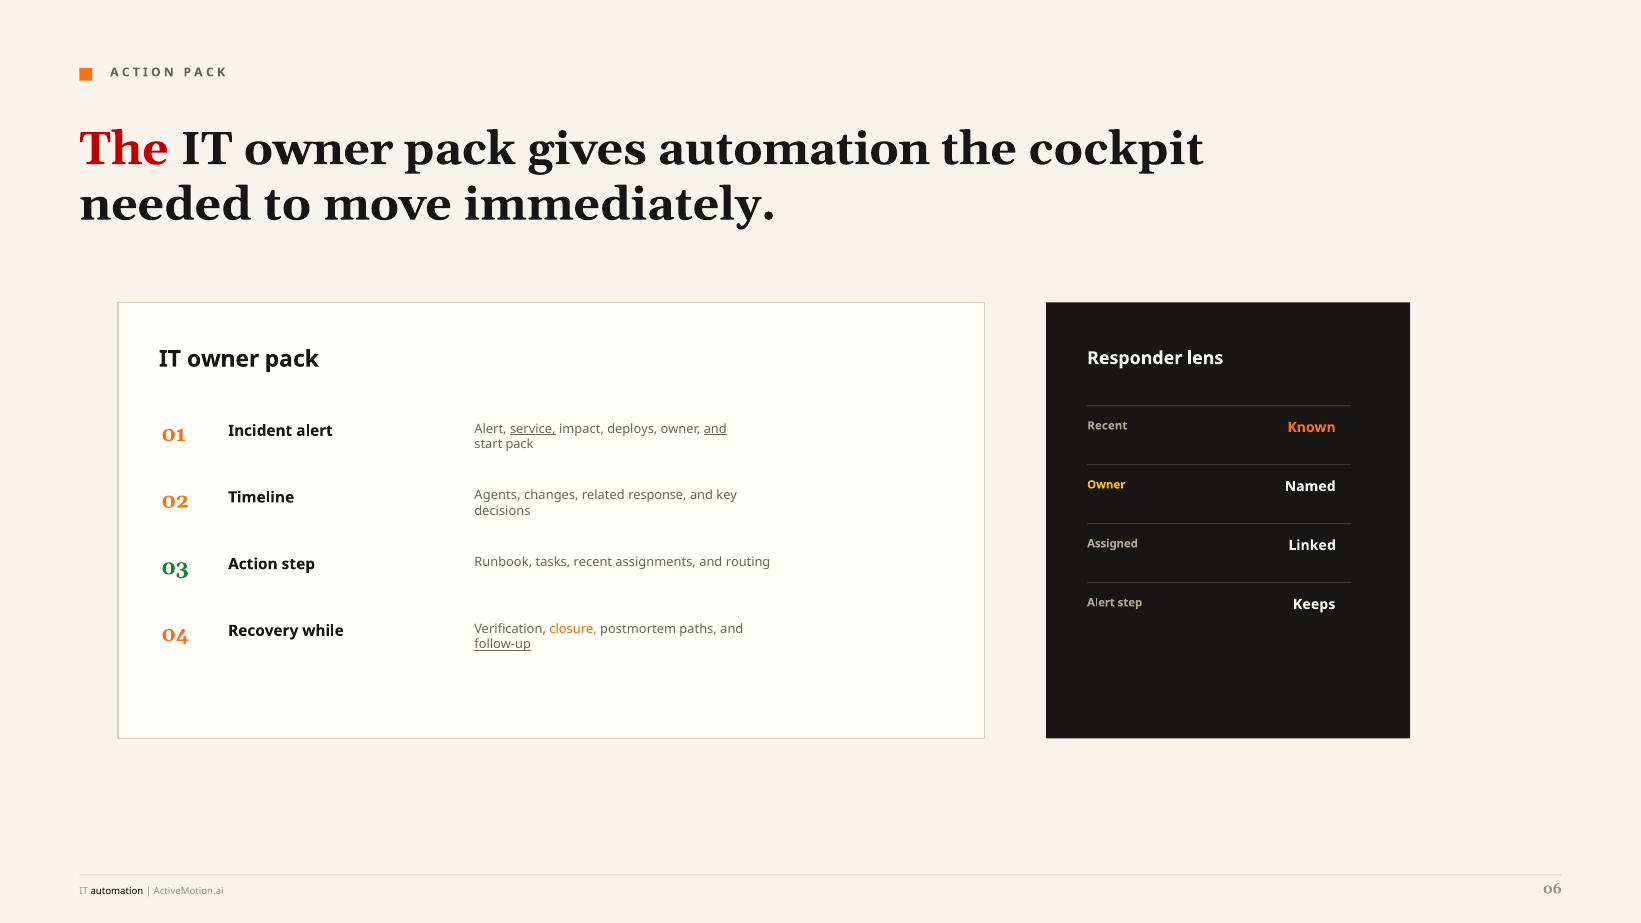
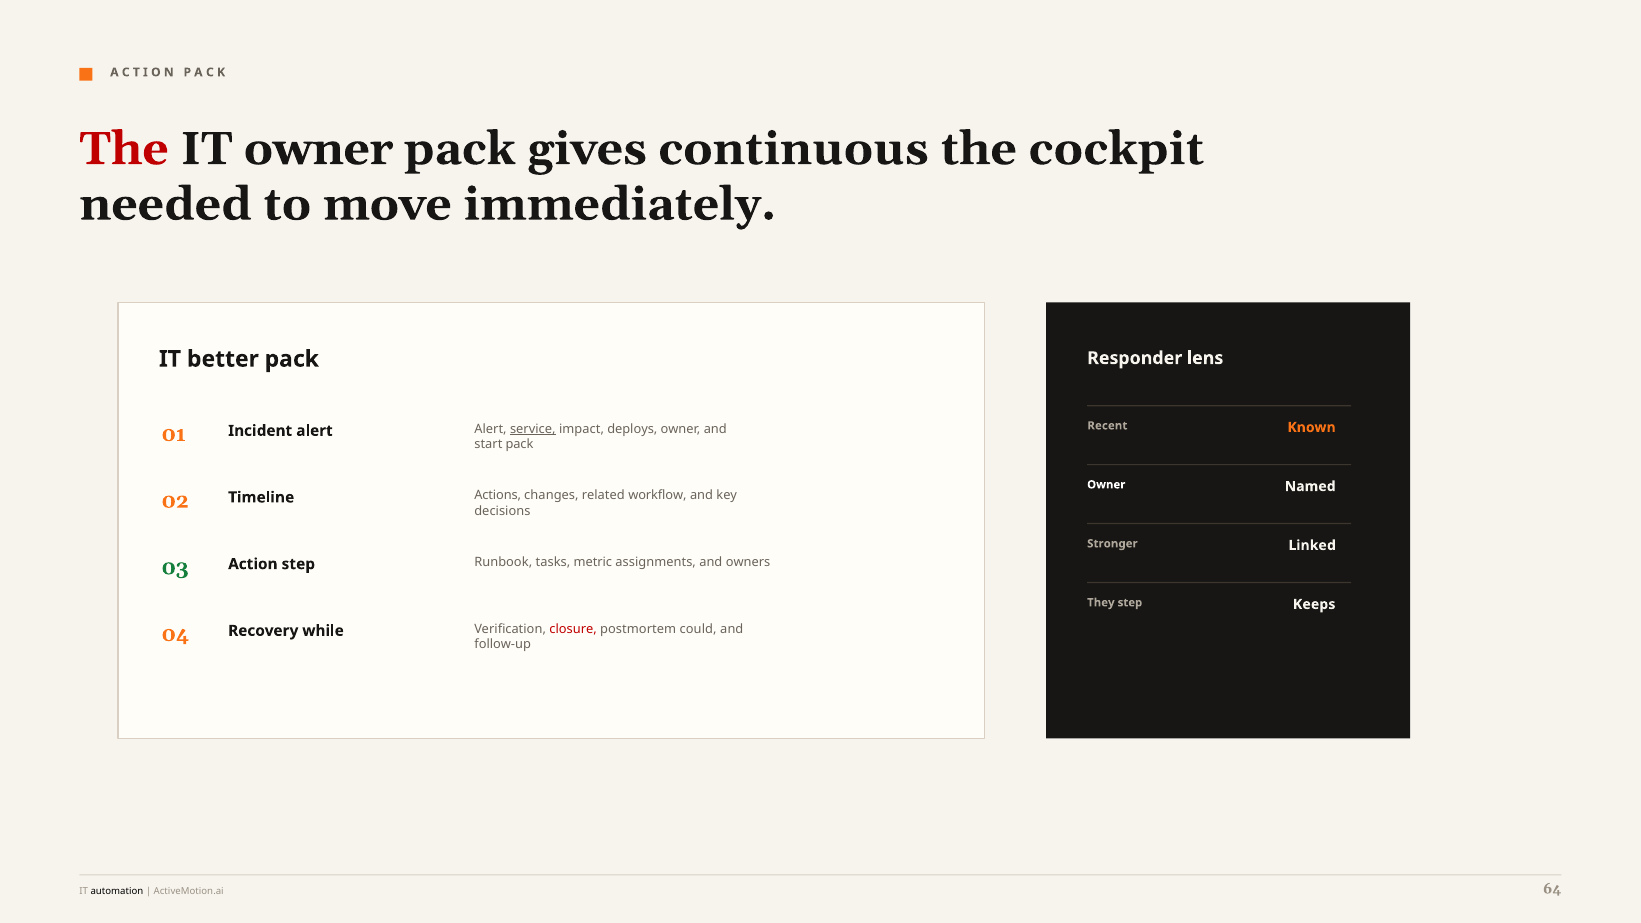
gives automation: automation -> continuous (794, 149)
owner: owner -> better (223, 359)
and underline: present -> none (715, 429)
Owner colour: yellow -> white (1106, 485)
Agents: Agents -> Actions (498, 496)
response: response -> workflow (657, 496)
Assigned: Assigned -> Stronger (1112, 544)
tasks recent: recent -> metric (593, 562)
routing: routing -> owners (748, 562)
Alert: Alert -> They (1101, 603)
closure colour: orange -> red (573, 629)
paths: paths -> could (698, 629)
follow-up underline: present -> none (503, 644)
06: 06 -> 64 (1552, 889)
